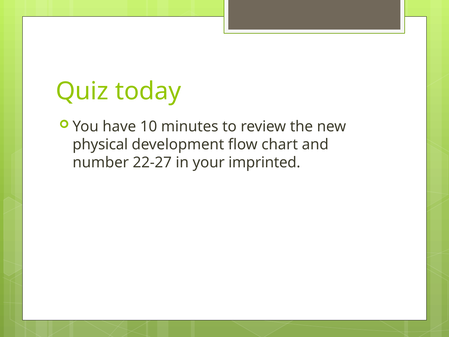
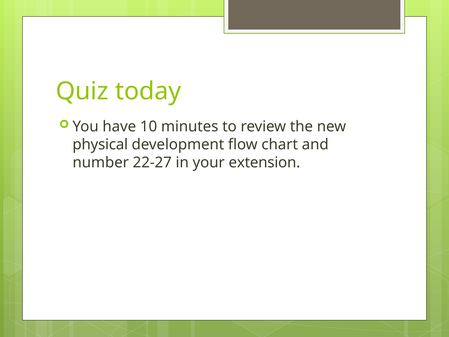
imprinted: imprinted -> extension (264, 162)
